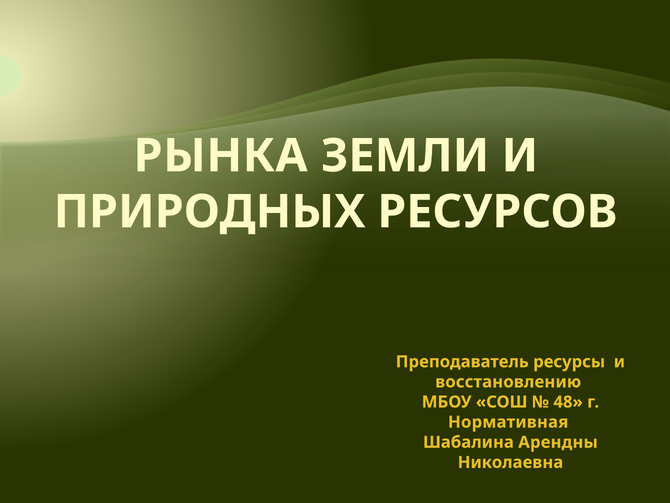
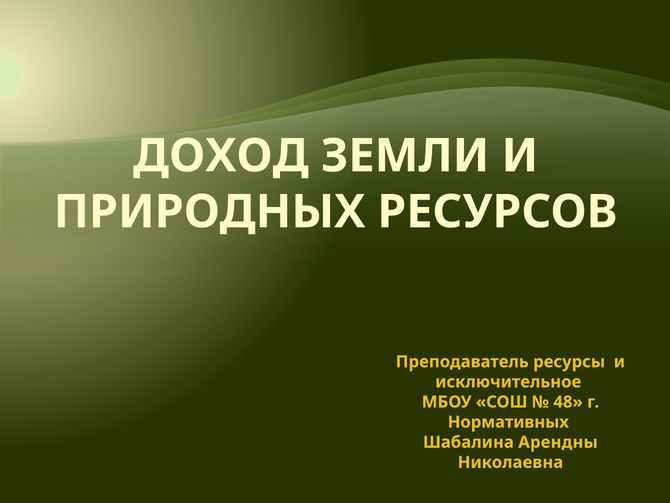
РЫНКА: РЫНКА -> ДОХОД (221, 156)
восстановлению: восстановлению -> исключительное (508, 382)
Нормативная: Нормативная -> Нормативных (508, 422)
